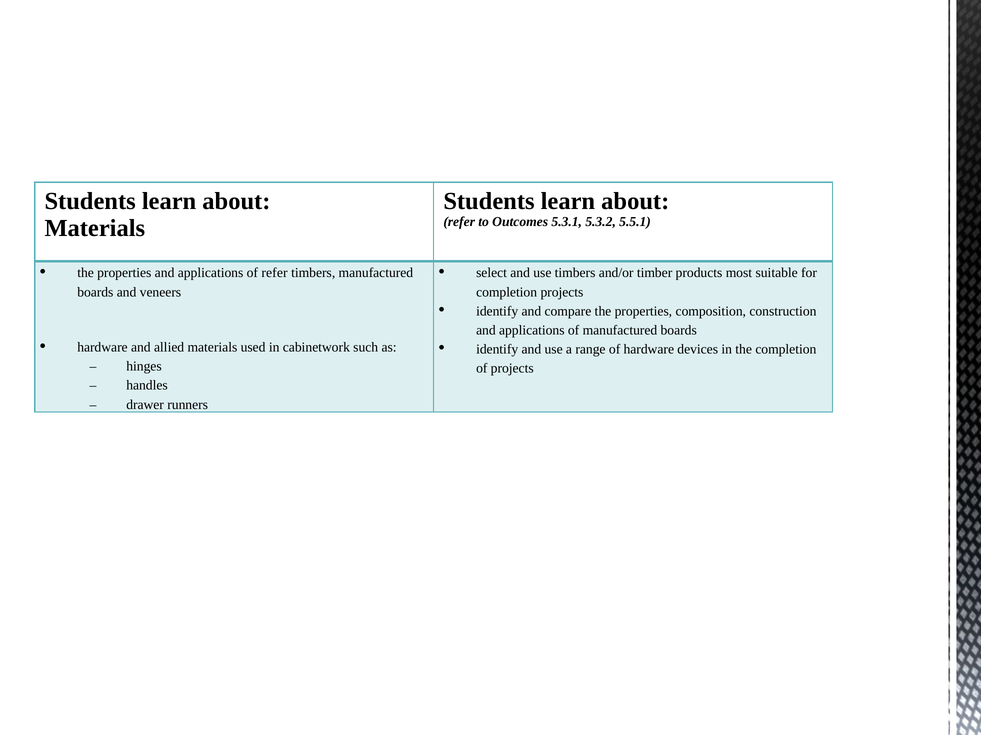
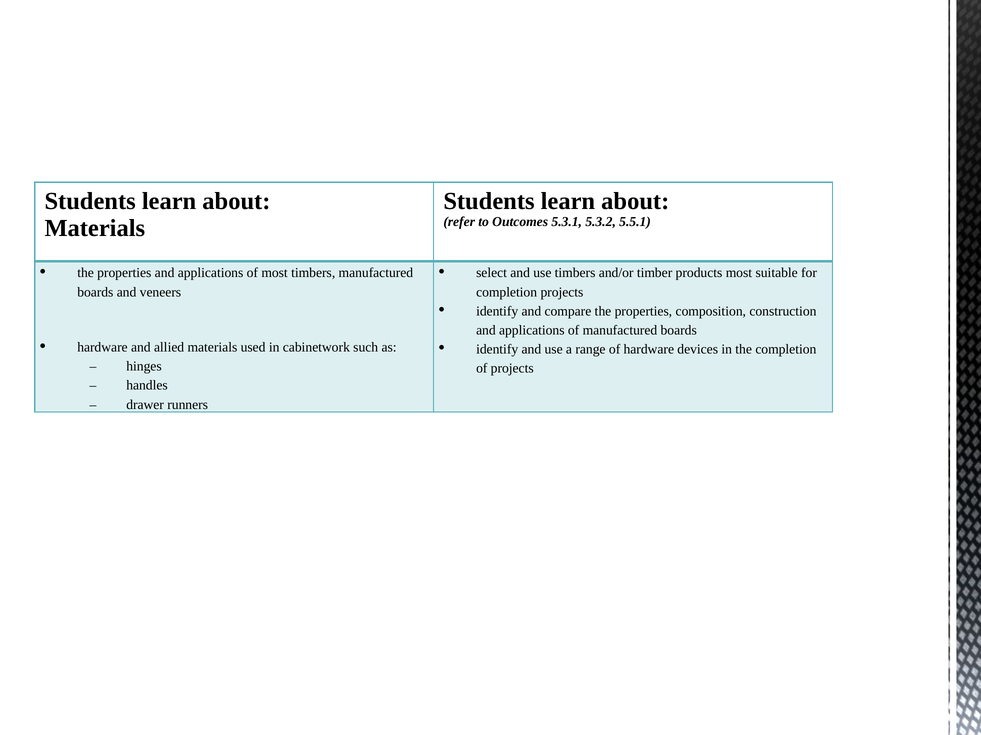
of refer: refer -> most (275, 273)
